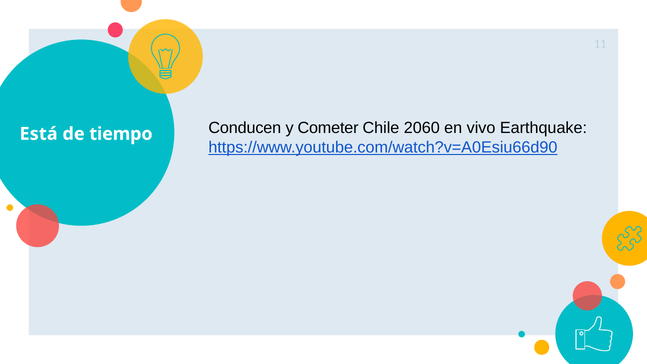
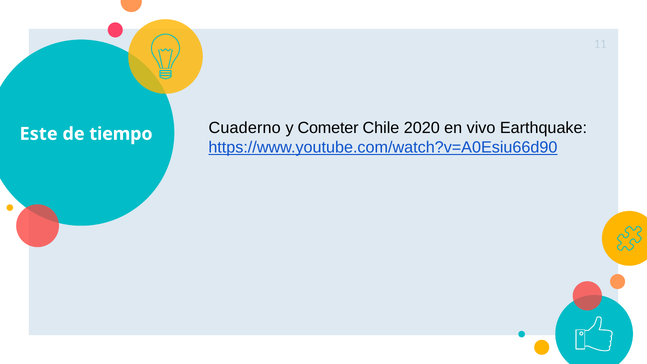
Conducen: Conducen -> Cuaderno (245, 128)
2060: 2060 -> 2020 (422, 128)
Está: Está -> Este (39, 134)
